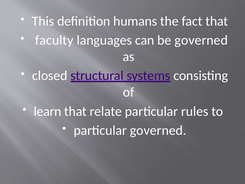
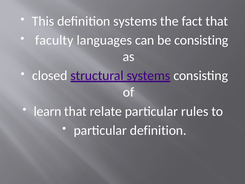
definition humans: humans -> systems (135, 21)
be governed: governed -> consisting (201, 40)
particular governed: governed -> definition (158, 130)
